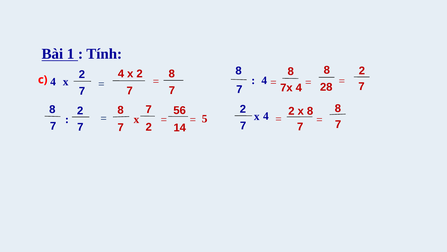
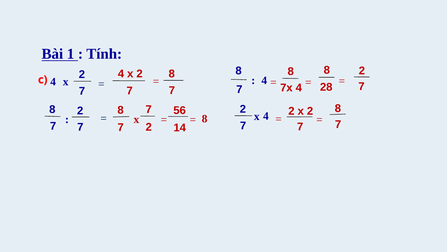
2 x 8: 8 -> 2 (310, 111)
5: 5 -> 8 (205, 119)
